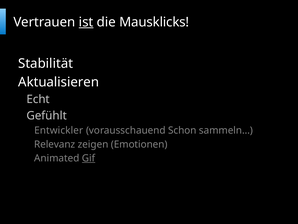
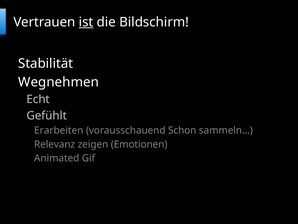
Mausklicks: Mausklicks -> Bildschirm (154, 22)
Aktualisieren: Aktualisieren -> Wegnehmen (59, 82)
Entwickler: Entwickler -> Erarbeiten (59, 130)
Gif underline: present -> none (89, 158)
